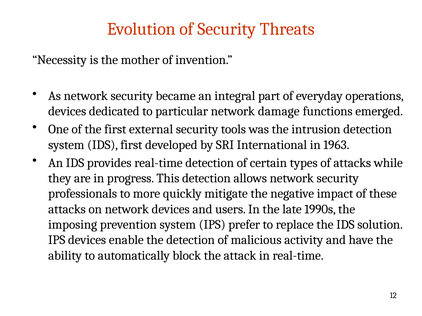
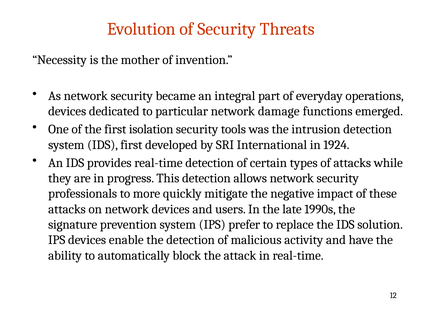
external: external -> isolation (151, 130)
1963: 1963 -> 1924 (336, 145)
imposing: imposing -> signature (73, 225)
